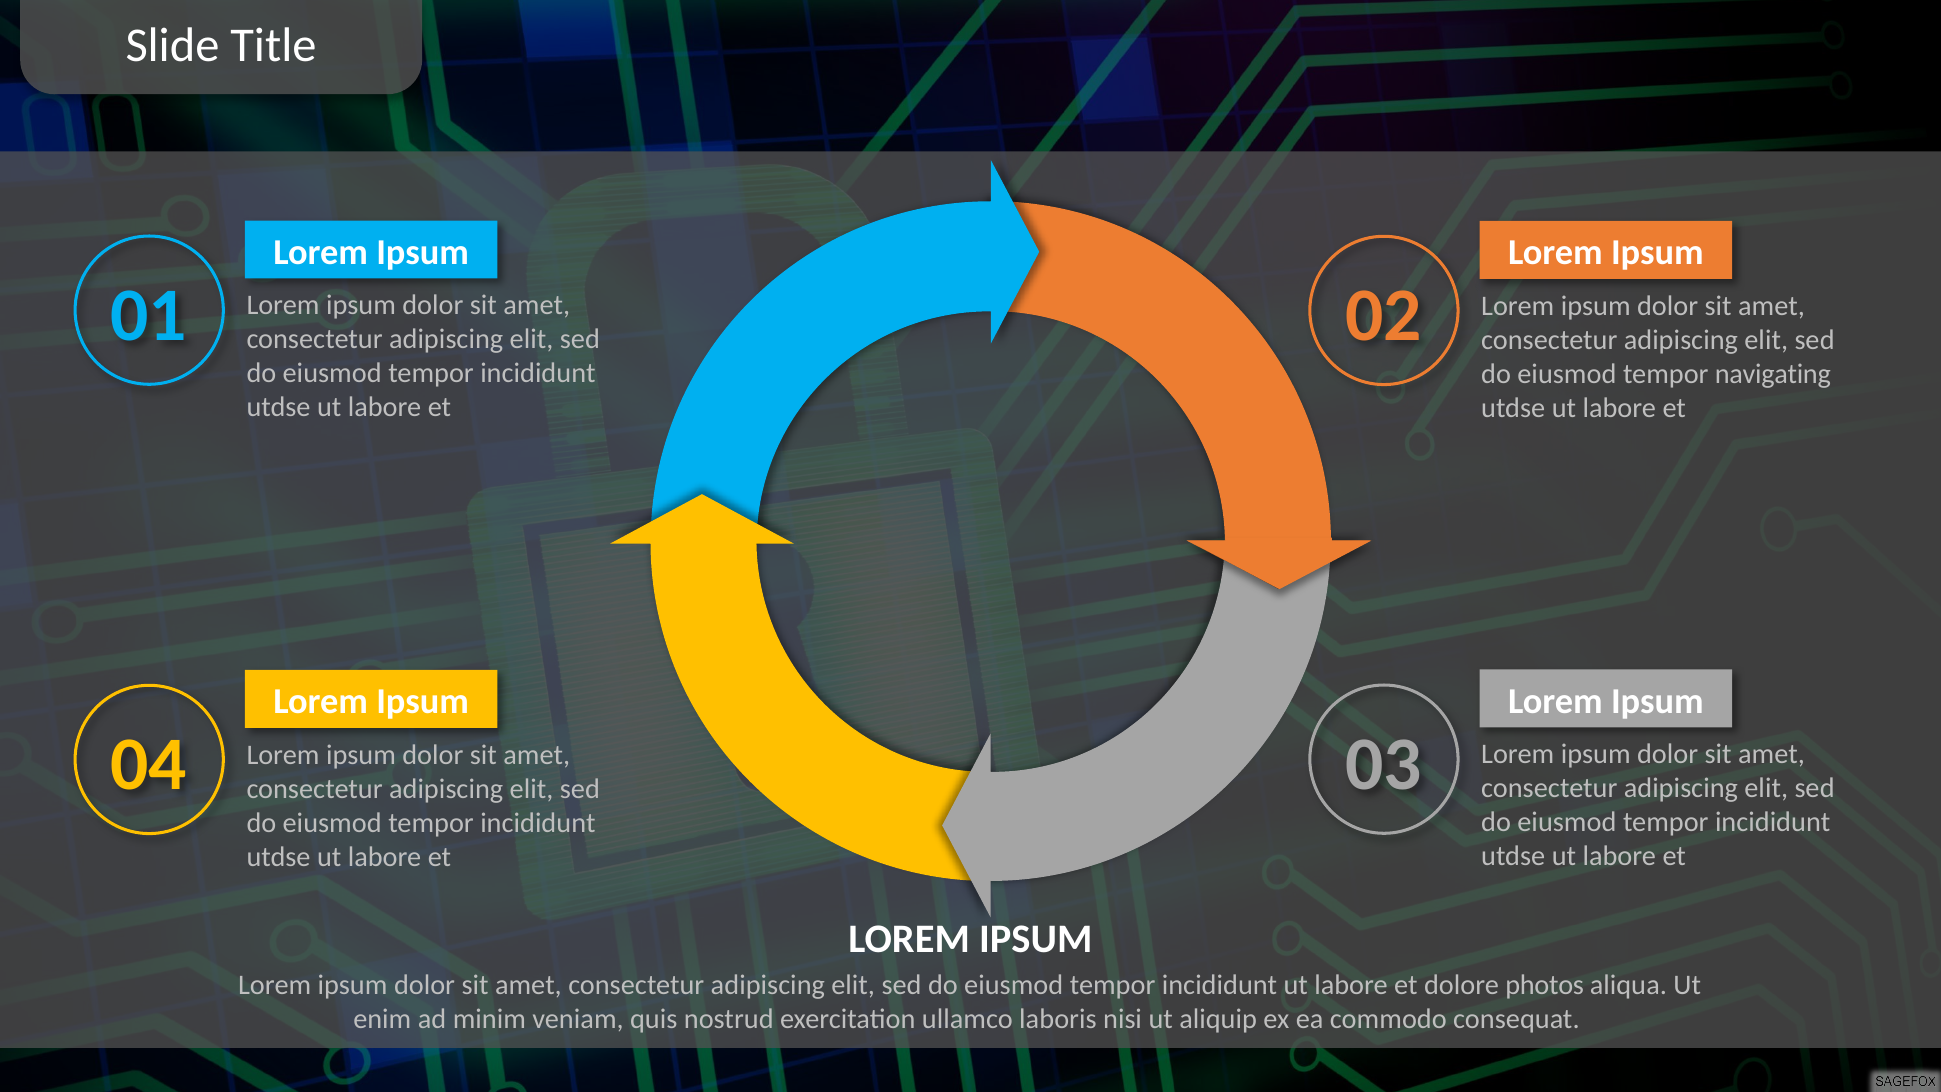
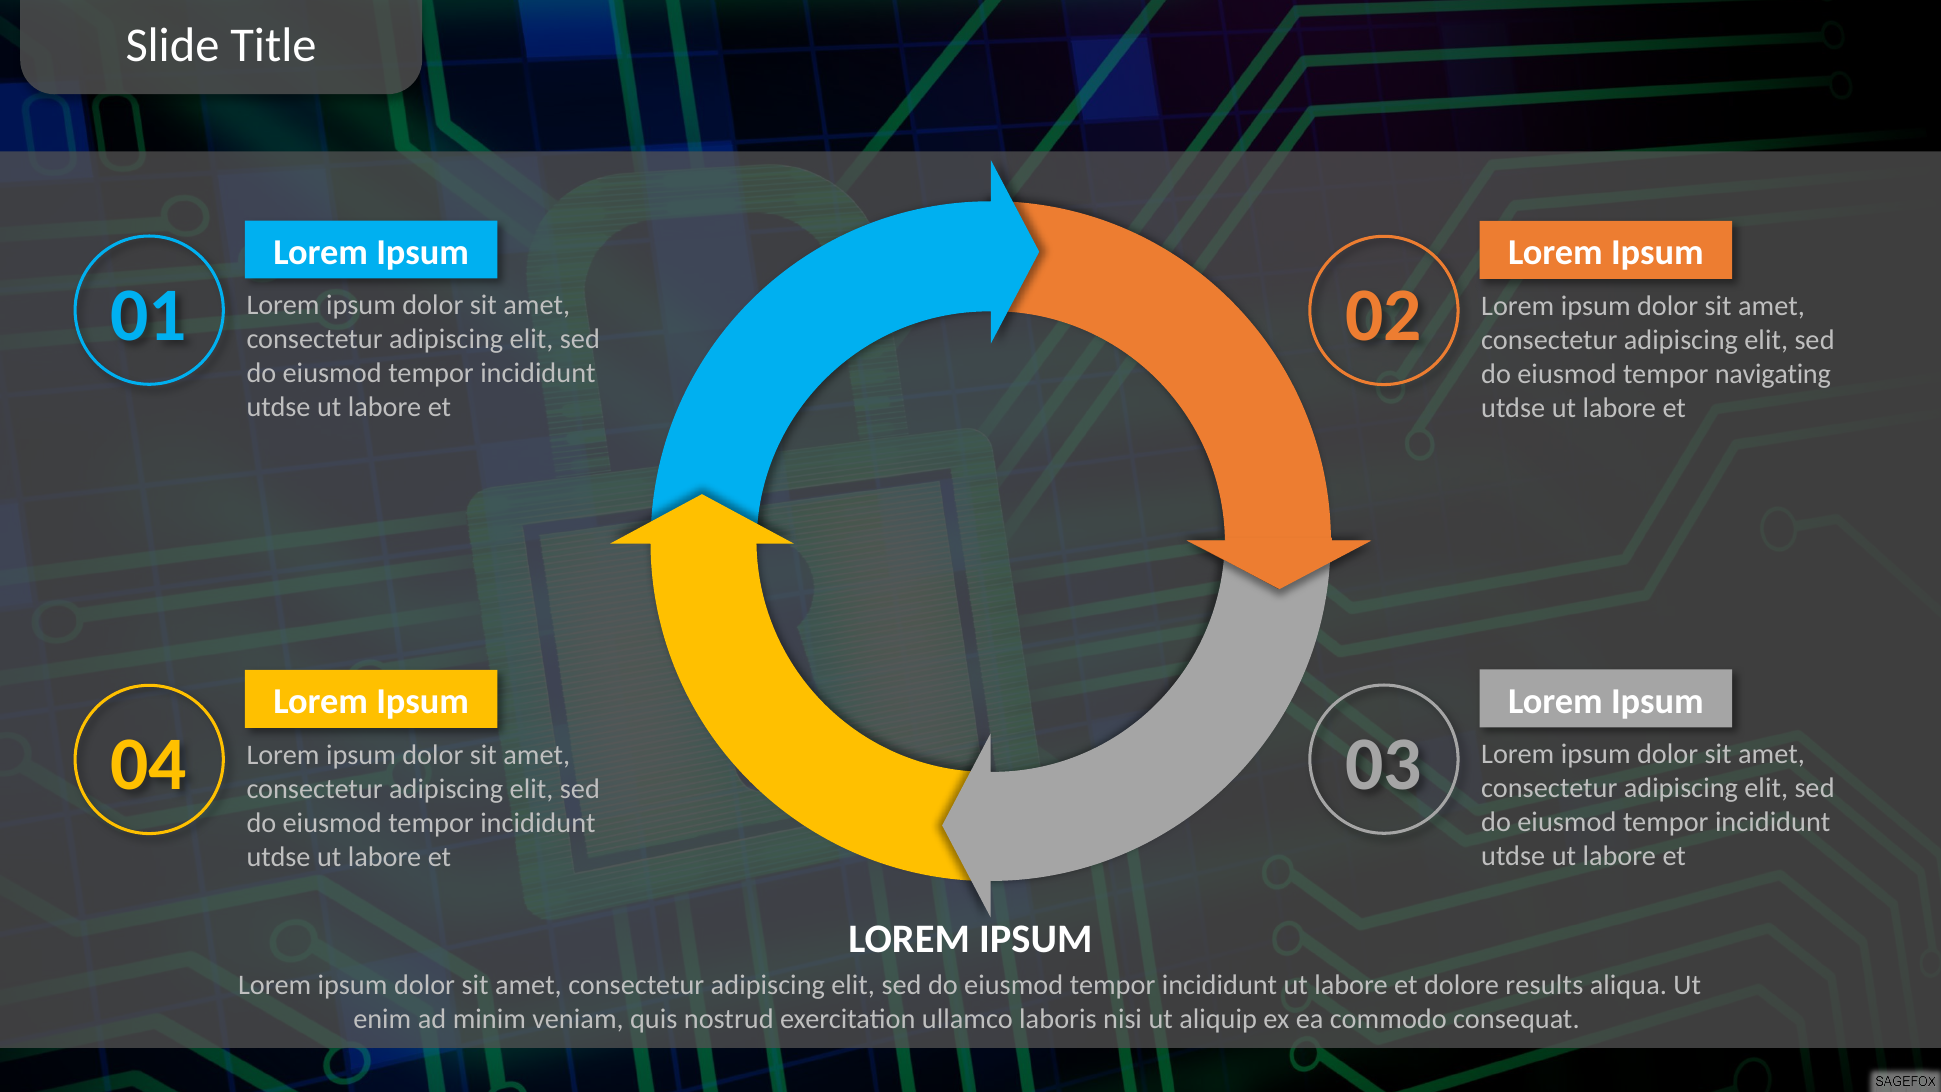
photos: photos -> results (1544, 985)
